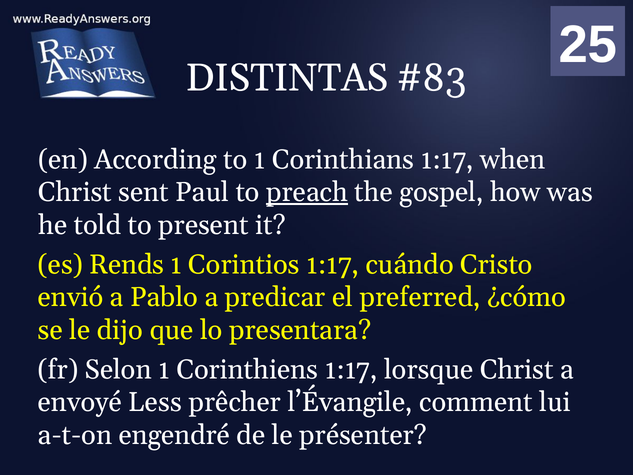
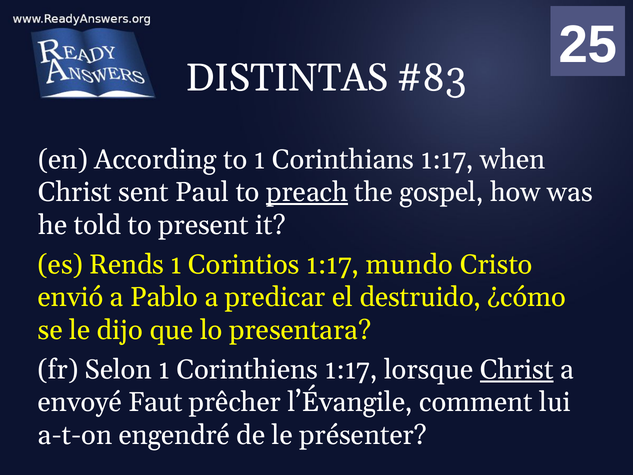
cuándo: cuándo -> mundo (410, 265)
preferred: preferred -> destruido (420, 297)
Christ underline: none -> present (517, 370)
Less: Less -> Faut (155, 402)
